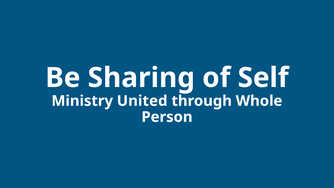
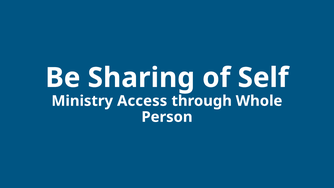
United: United -> Access (142, 101)
